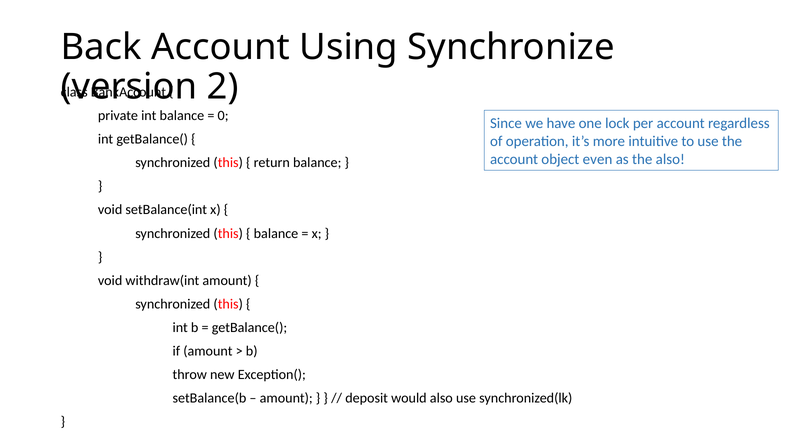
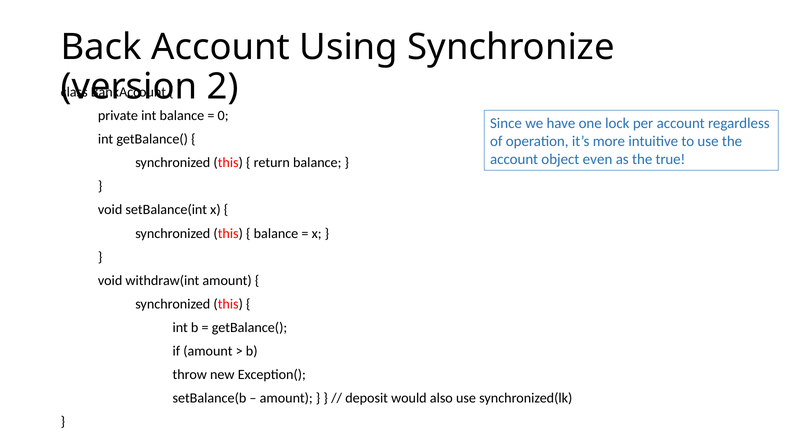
the also: also -> true (670, 159)
